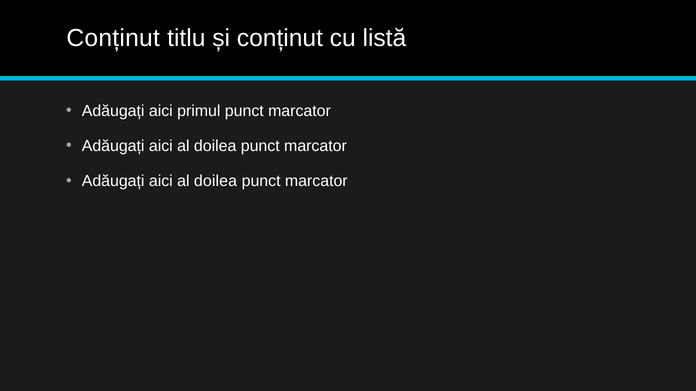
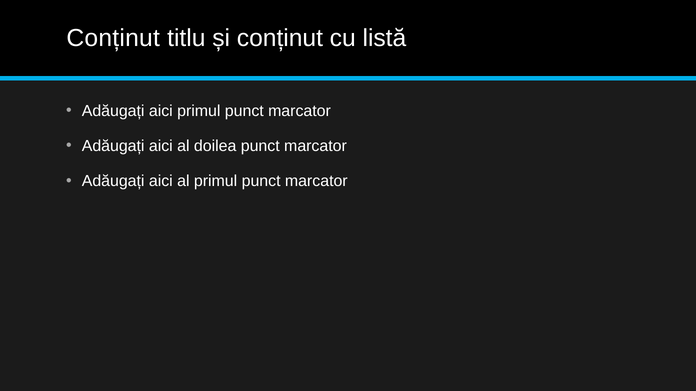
doilea: doilea -> primul (216, 181)
